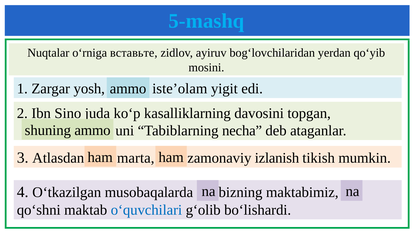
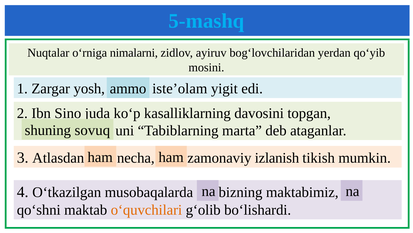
вставьте: вставьте -> nimalarni (134, 53)
ammo: ammo -> sovuq (92, 130)
necha: necha -> marta (242, 130)
marta: marta -> necha (136, 158)
o‘quvchilari colour: blue -> orange (146, 209)
